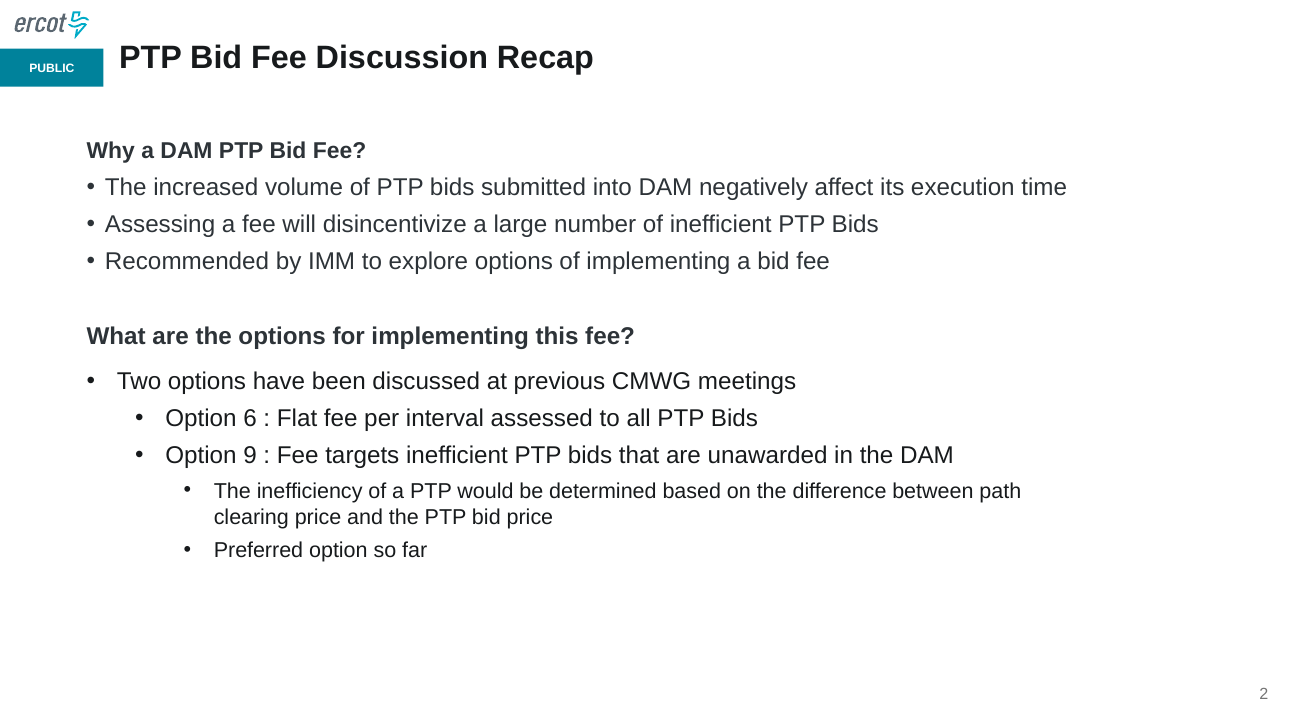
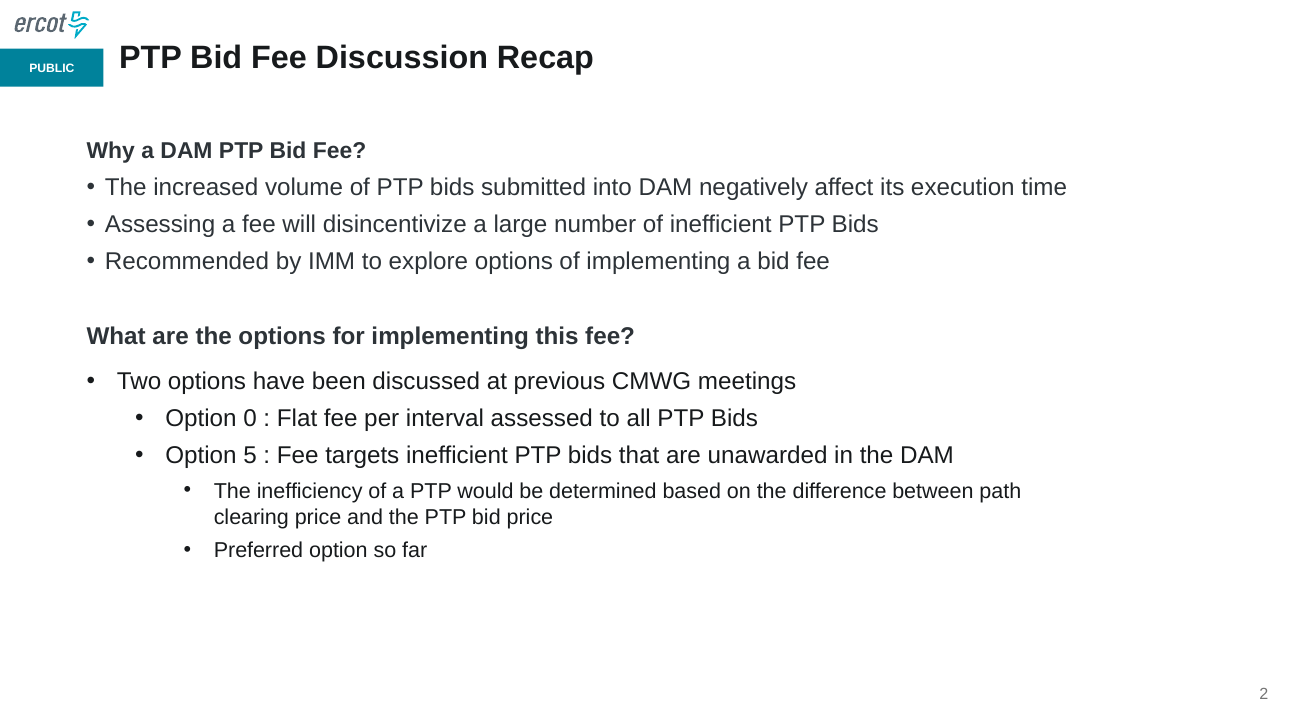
6: 6 -> 0 (250, 418)
9: 9 -> 5 (250, 456)
